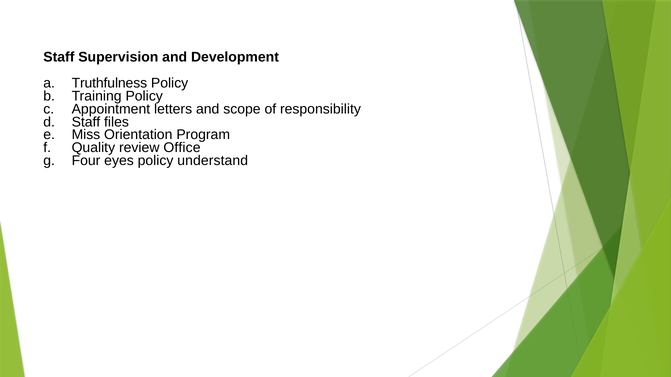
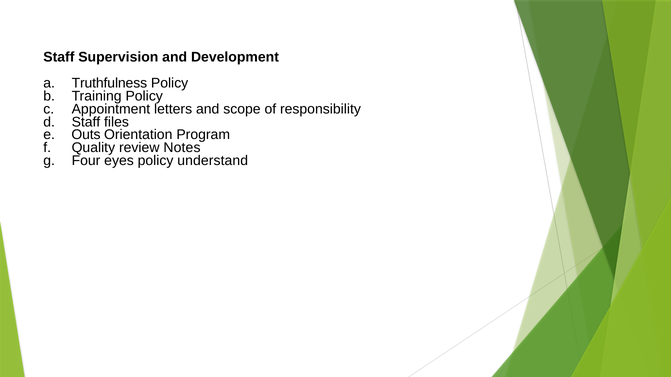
Miss: Miss -> Outs (86, 135)
Office: Office -> Notes (182, 148)
